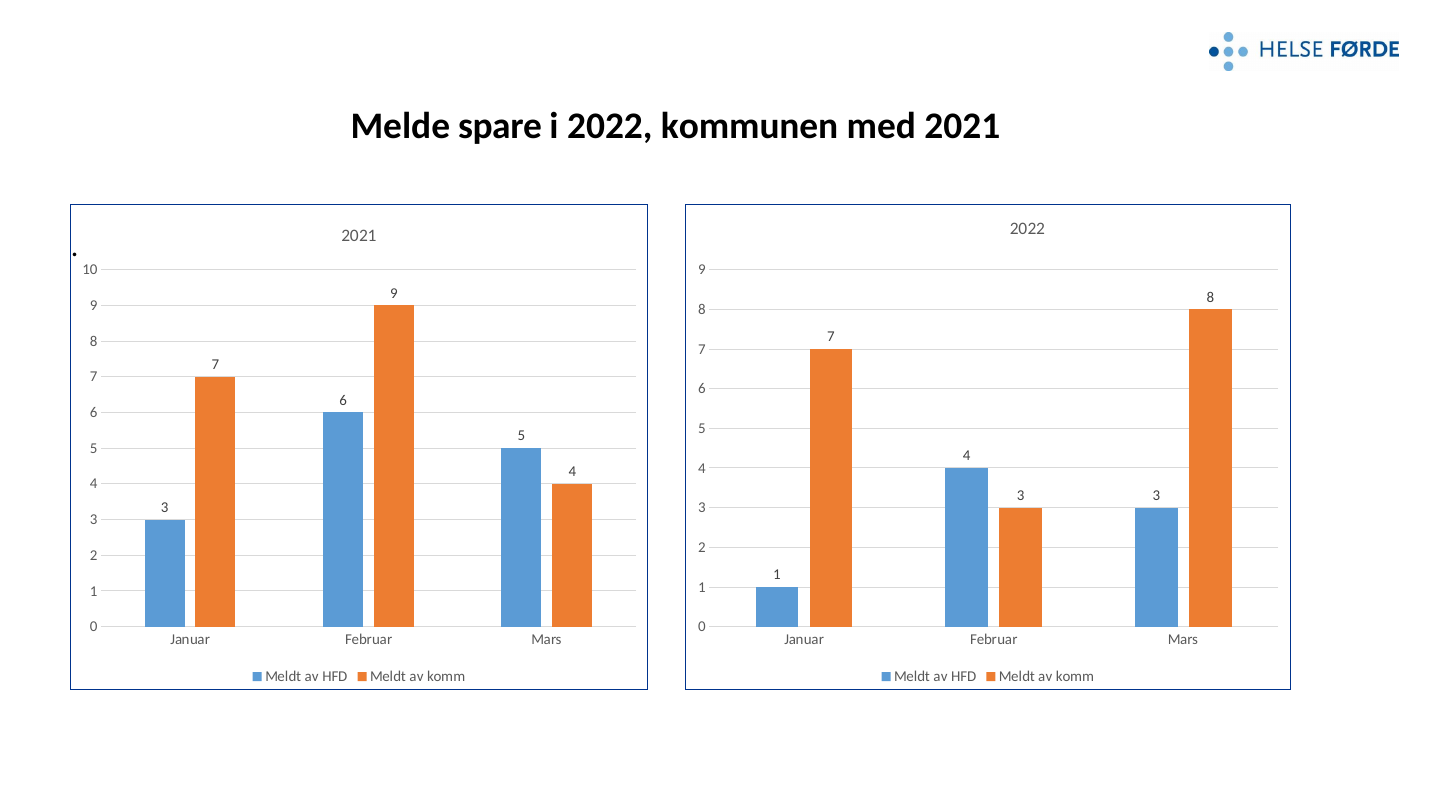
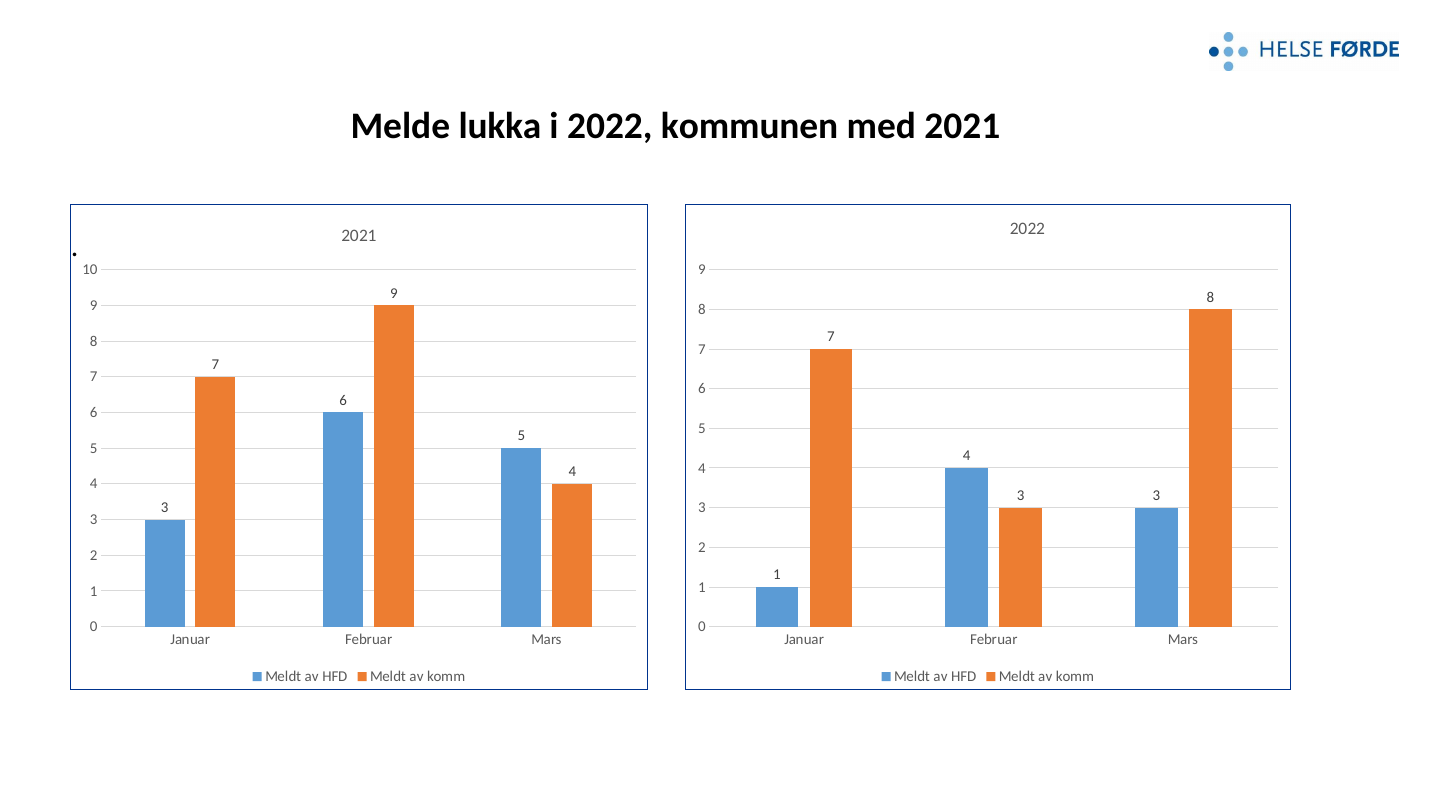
spare: spare -> lukka (500, 126)
